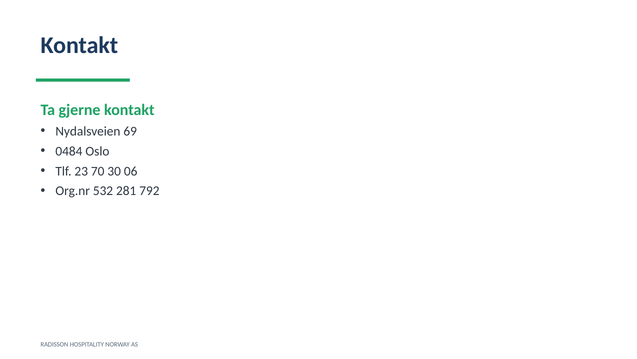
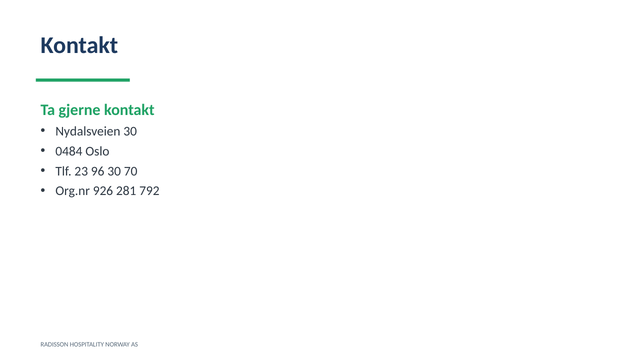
Nydalsveien 69: 69 -> 30 (130, 131)
70: 70 -> 96 (98, 171)
06: 06 -> 70 (131, 171)
532: 532 -> 926 (103, 191)
